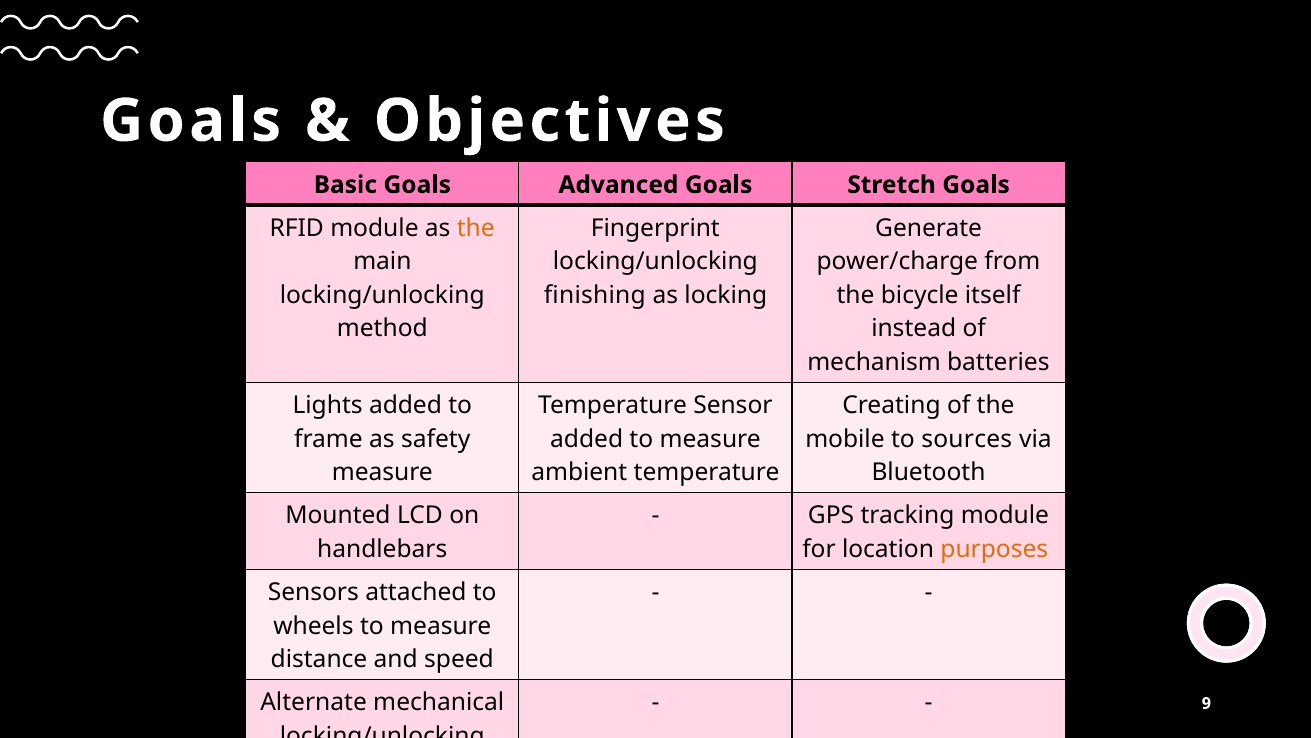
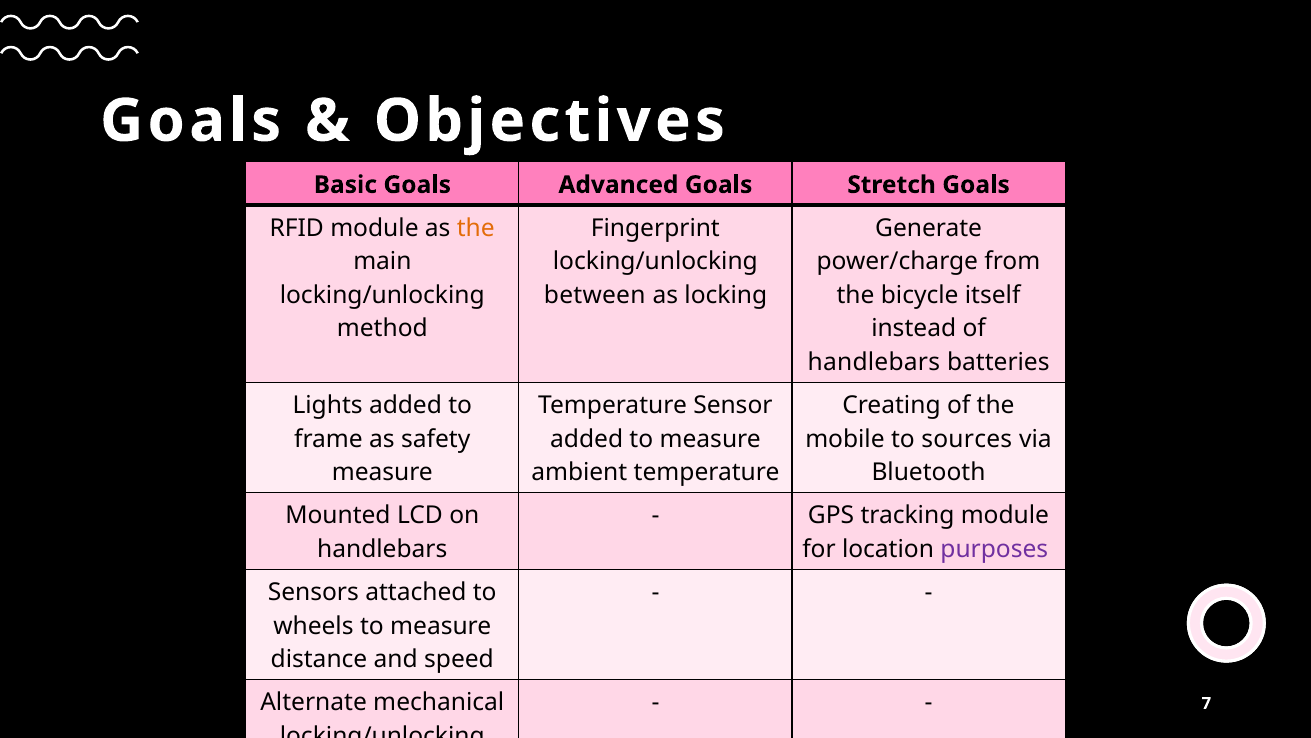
finishing: finishing -> between (595, 295)
mechanism: mechanism -> handlebars (874, 362)
purposes colour: orange -> purple (994, 549)
9: 9 -> 7 (1206, 703)
